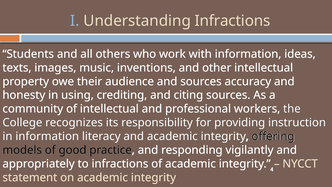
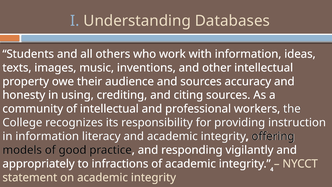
Understanding Infractions: Infractions -> Databases (232, 21)
